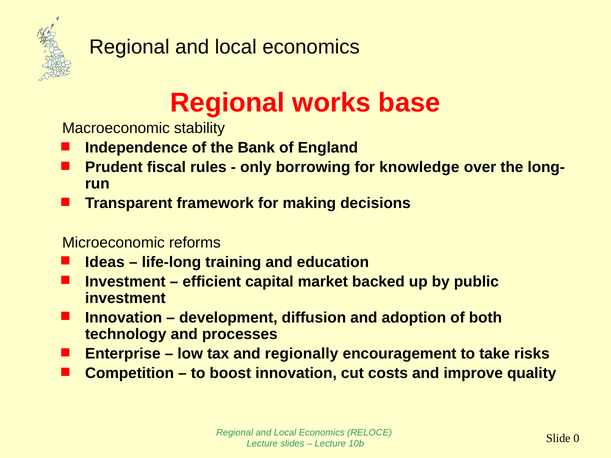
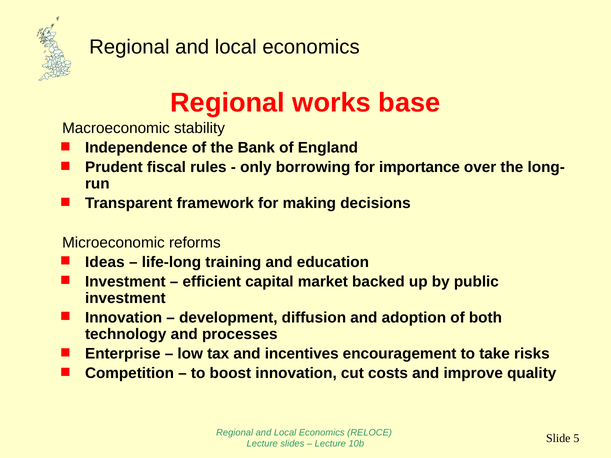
knowledge: knowledge -> importance (419, 167)
regionally: regionally -> incentives (302, 354)
0: 0 -> 5 (576, 439)
